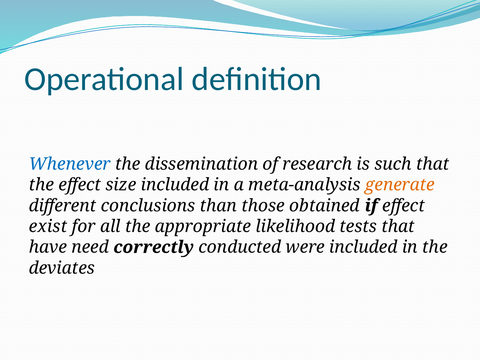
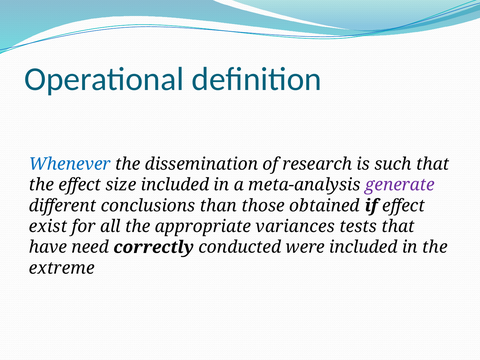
generate colour: orange -> purple (400, 185)
likelihood: likelihood -> variances (295, 226)
deviates: deviates -> extreme (62, 268)
